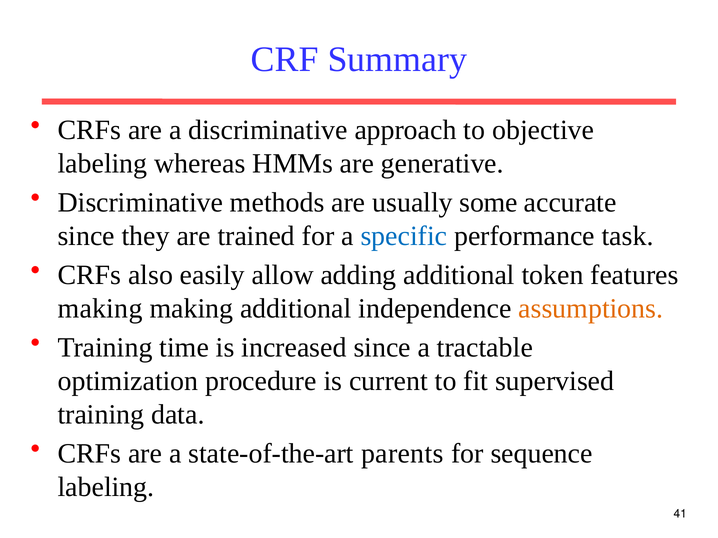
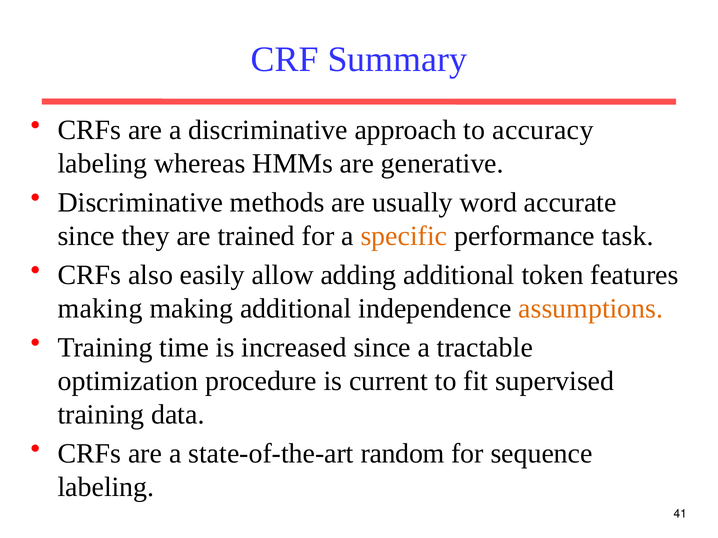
objective: objective -> accuracy (543, 130)
some: some -> word (488, 203)
specific colour: blue -> orange (404, 236)
parents: parents -> random (403, 454)
